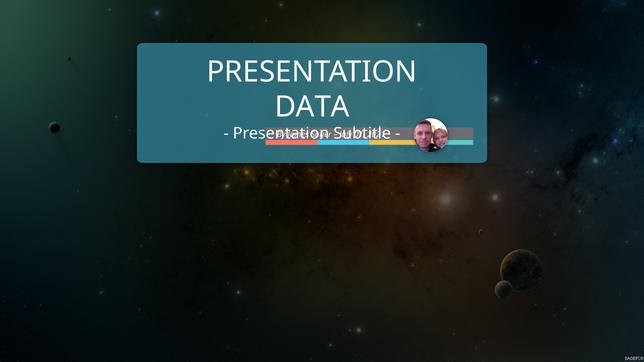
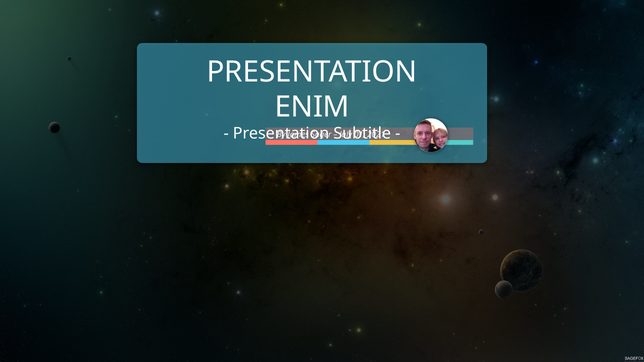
DATA: DATA -> ENIM (312, 107)
